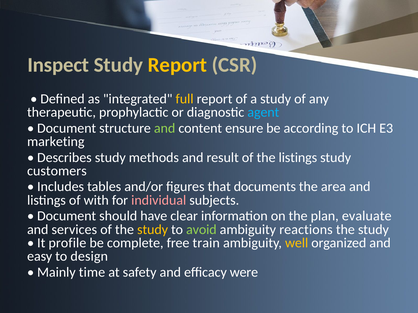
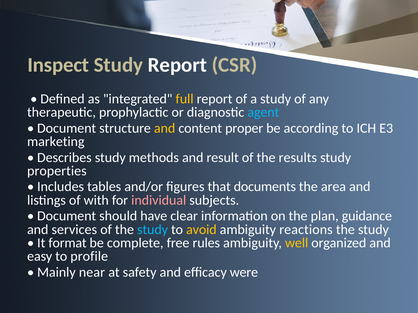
Report colour: yellow -> white (177, 65)
and colour: light green -> yellow (165, 128)
ensure: ensure -> proper (244, 128)
the listings: listings -> results (298, 158)
customers: customers -> properties (57, 171)
evaluate: evaluate -> guidance (367, 216)
study colour: yellow -> light blue (153, 230)
avoid colour: light green -> yellow (201, 230)
profile: profile -> format (68, 243)
train: train -> rules (206, 243)
design: design -> profile (89, 257)
time: time -> near (92, 273)
